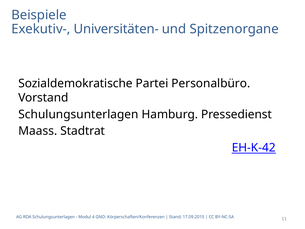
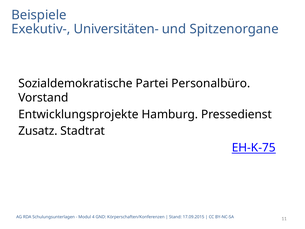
Schulungsunterlagen: Schulungsunterlagen -> Entwicklungsprojekte (78, 114)
Maass: Maass -> Zusatz (38, 131)
EH-K-42: EH-K-42 -> EH-K-75 (254, 147)
